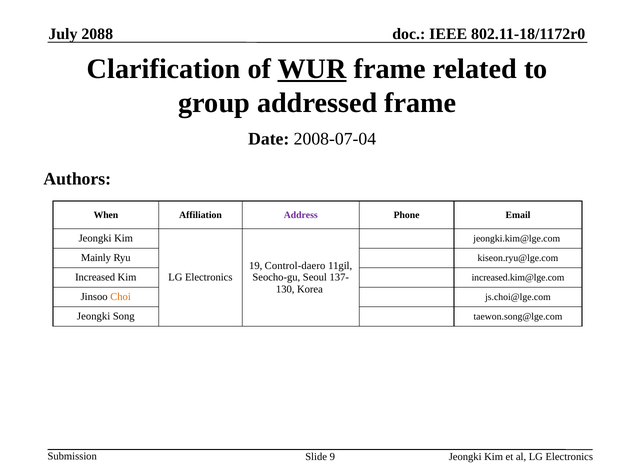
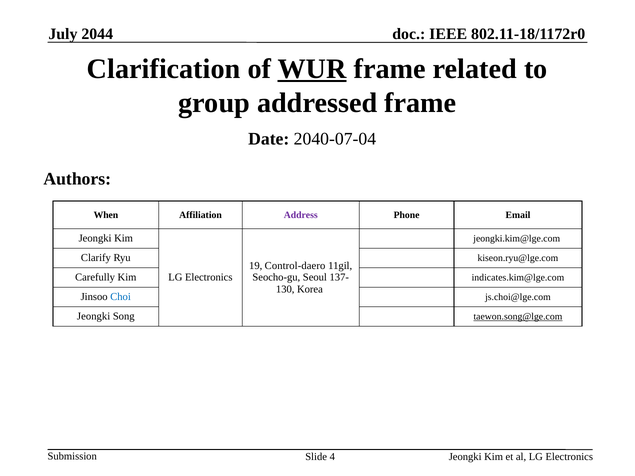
2088: 2088 -> 2044 (97, 34)
2008-07-04: 2008-07-04 -> 2040-07-04 (335, 139)
Mainly: Mainly -> Clarify (96, 258)
Increased: Increased -> Carefully (95, 278)
increased.kim@lge.com: increased.kim@lge.com -> indicates.kim@lge.com (518, 278)
Choi colour: orange -> blue (121, 297)
taewon.song@lge.com underline: none -> present (518, 317)
9: 9 -> 4 (332, 457)
